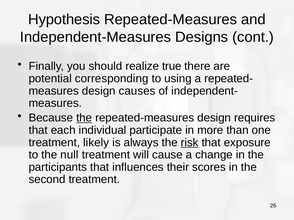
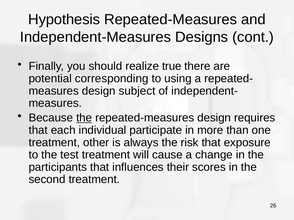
causes: causes -> subject (137, 91)
likely: likely -> other (96, 143)
risk underline: present -> none (190, 143)
null: null -> test (70, 155)
